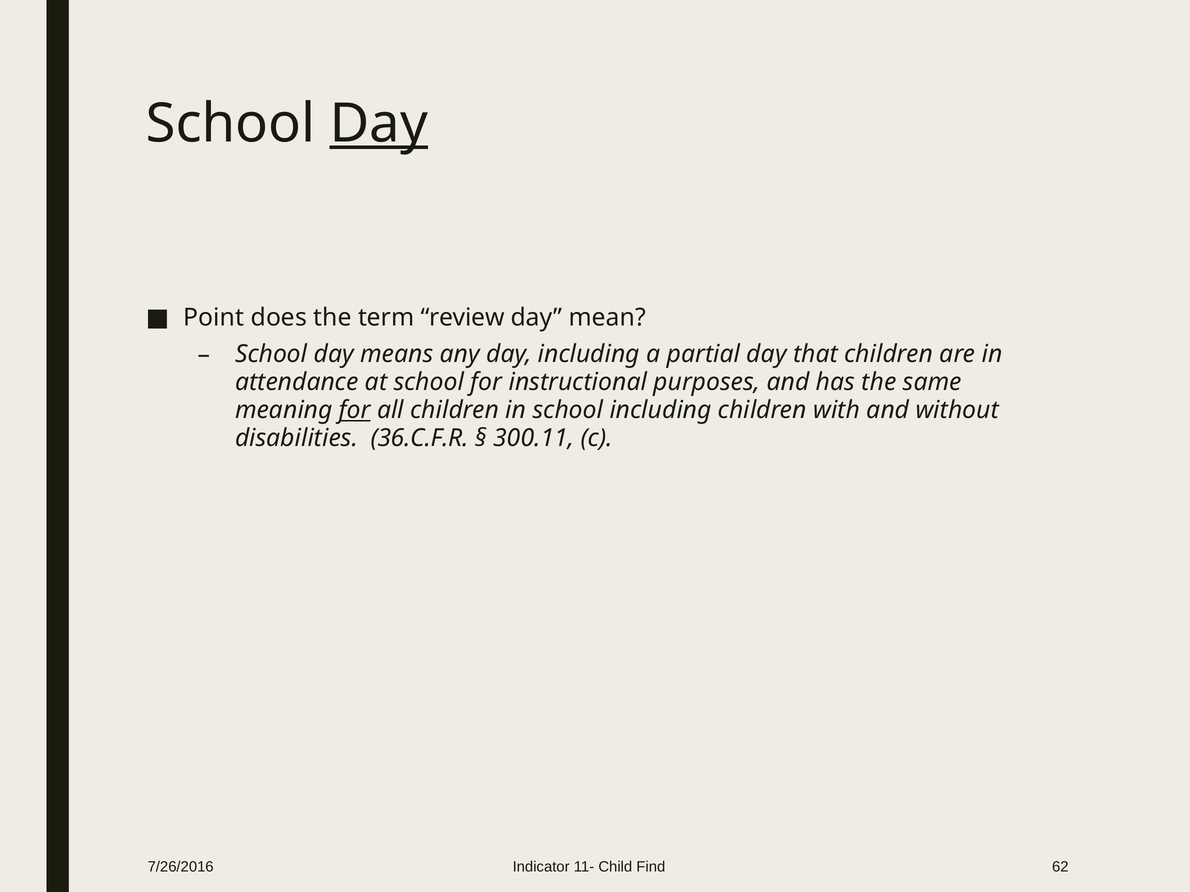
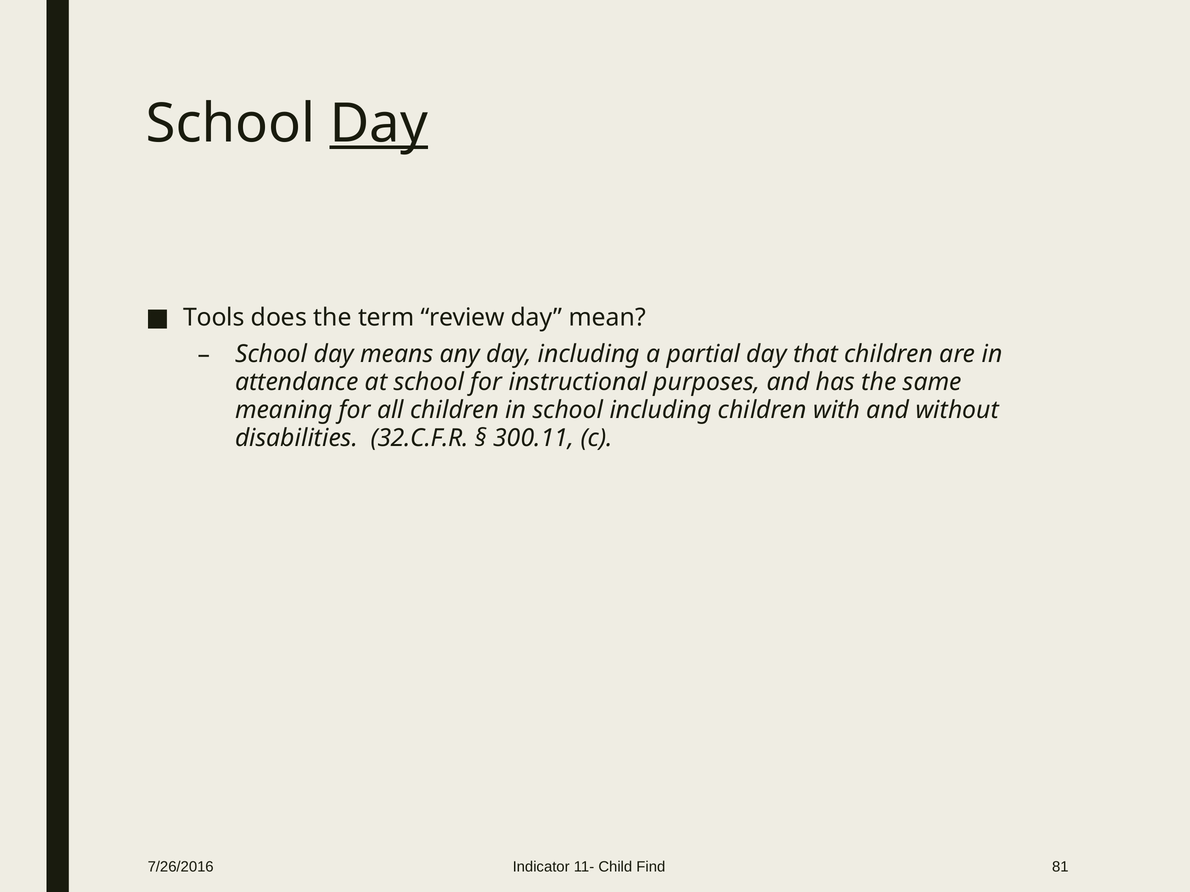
Point: Point -> Tools (214, 318)
for underline: present -> none (355, 410)
36.C.F.R: 36.C.F.R -> 32.C.F.R (420, 438)
62: 62 -> 81 (1060, 867)
